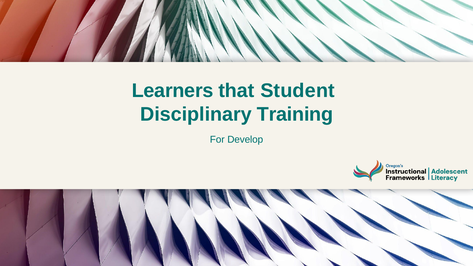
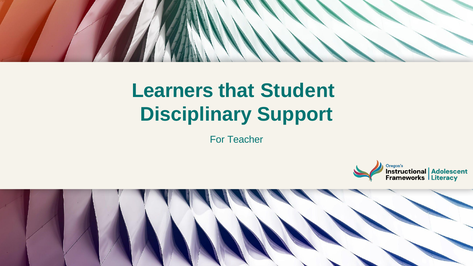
Training: Training -> Support (295, 114)
Develop: Develop -> Teacher (245, 140)
